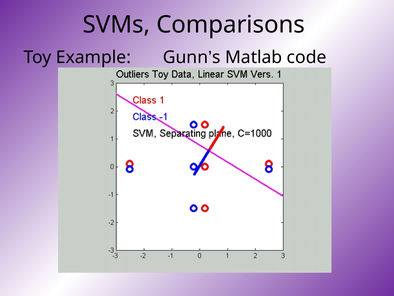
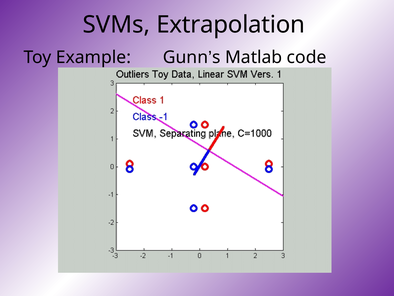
Comparisons: Comparisons -> Extrapolation (231, 25)
